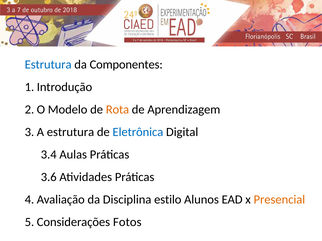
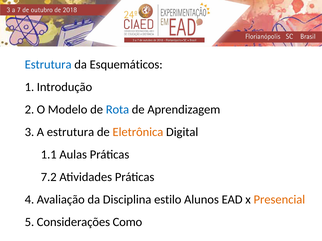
Componentes: Componentes -> Esquemáticos (126, 65)
Rota colour: orange -> blue (117, 110)
Eletrônica colour: blue -> orange (138, 132)
3.4: 3.4 -> 1.1 (49, 155)
3.6: 3.6 -> 7.2 (49, 177)
Fotos: Fotos -> Como (127, 223)
